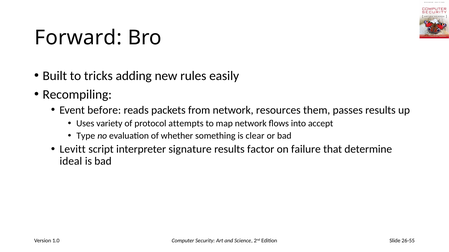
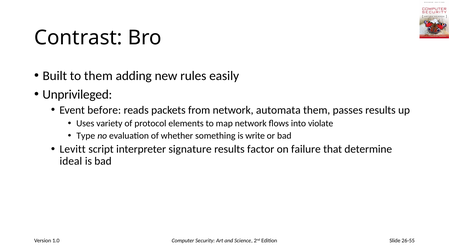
Forward: Forward -> Contrast (78, 38)
to tricks: tricks -> them (98, 76)
Recompiling: Recompiling -> Unprivileged (77, 95)
resources: resources -> automata (278, 110)
attempts: attempts -> elements (186, 124)
accept: accept -> violate (321, 124)
clear: clear -> write (255, 136)
